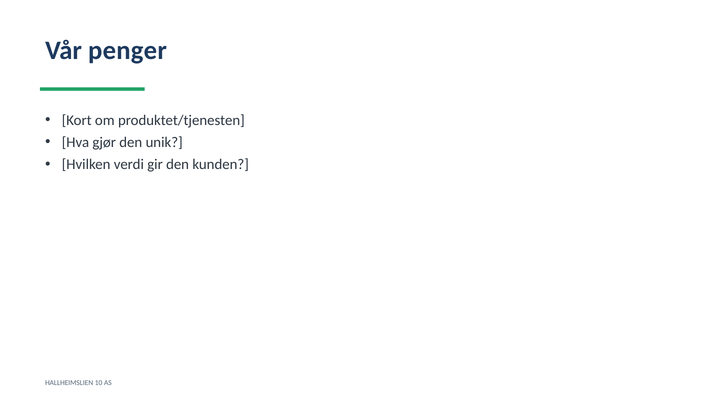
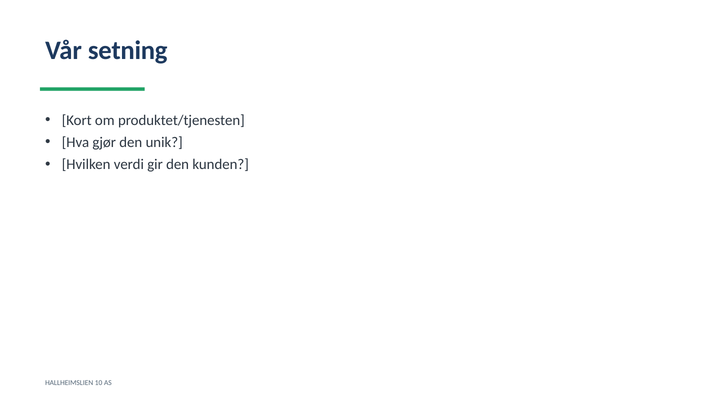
penger: penger -> setning (128, 51)
